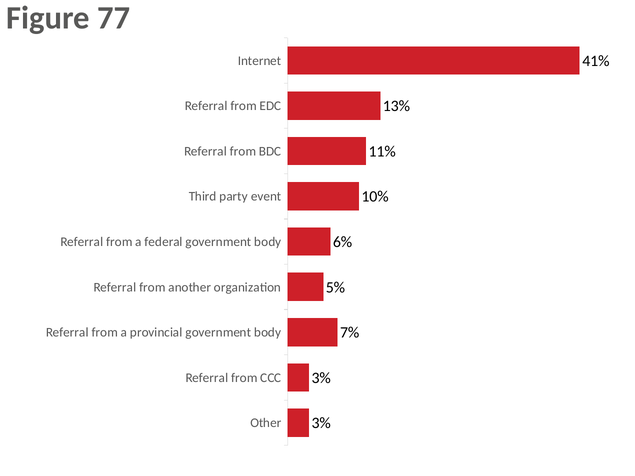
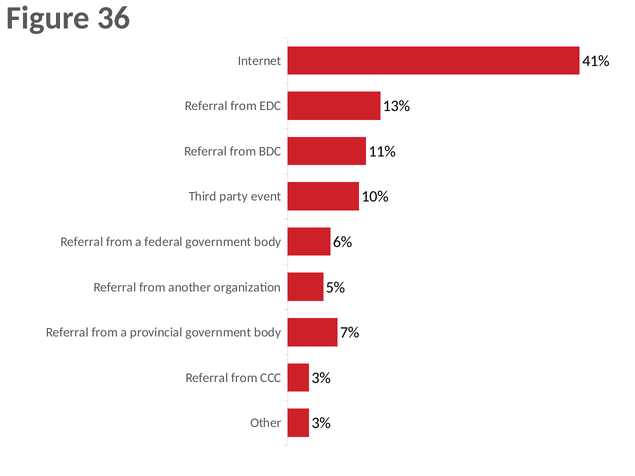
77: 77 -> 36 (114, 18)
